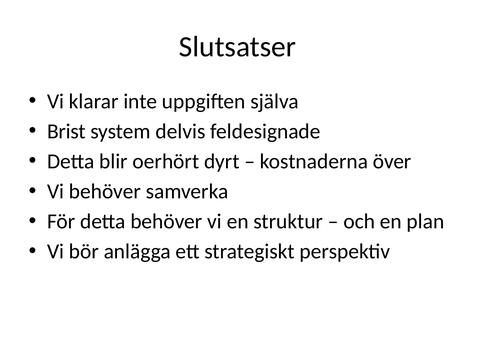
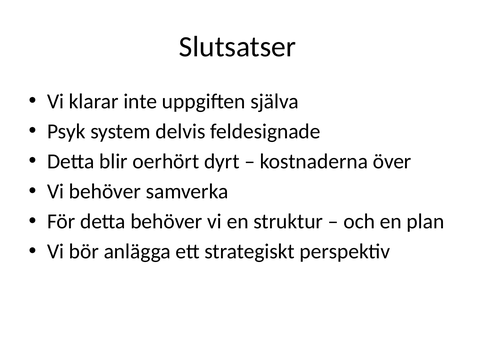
Brist: Brist -> Psyk (66, 131)
